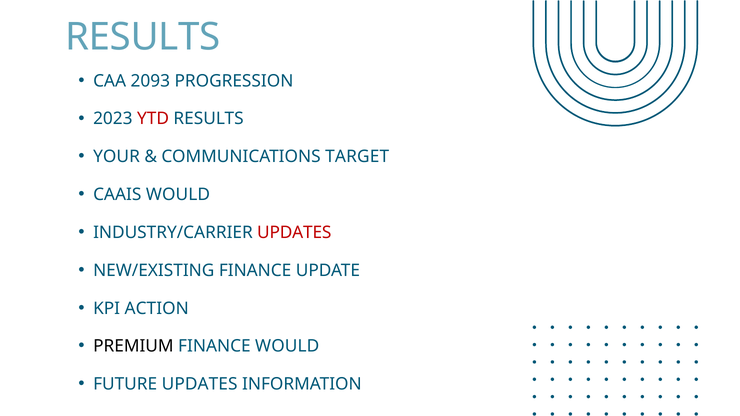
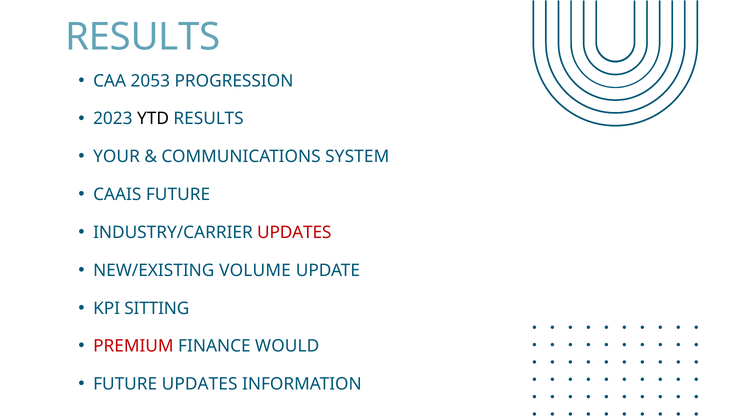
2093: 2093 -> 2053 (150, 81)
YTD colour: red -> black (153, 119)
TARGET: TARGET -> SYSTEM (357, 157)
CAAIS WOULD: WOULD -> FUTURE (178, 195)
NEW/EXISTING FINANCE: FINANCE -> VOLUME (255, 271)
ACTION: ACTION -> SITTING (157, 308)
PREMIUM colour: black -> red (133, 346)
